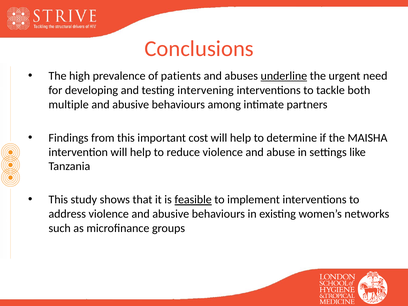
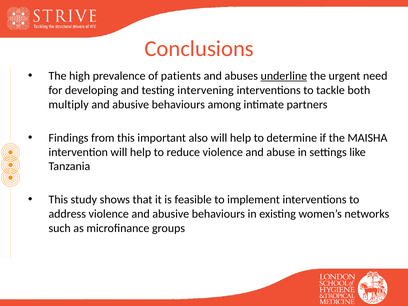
multiple: multiple -> multiply (69, 105)
cost: cost -> also (198, 138)
feasible underline: present -> none (193, 200)
